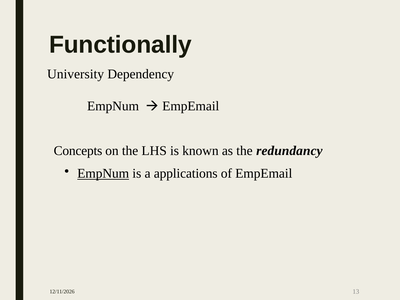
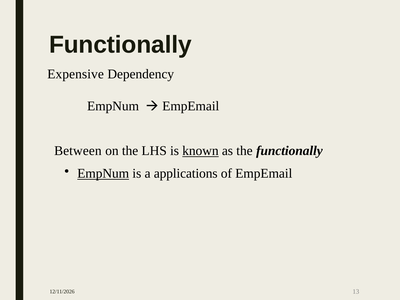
University: University -> Expensive (76, 74)
Concepts: Concepts -> Between (78, 151)
known underline: none -> present (200, 151)
the redundancy: redundancy -> functionally (289, 151)
